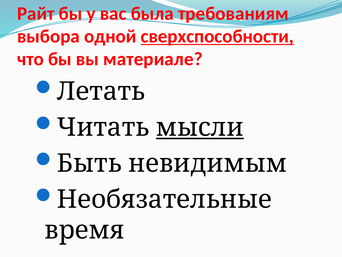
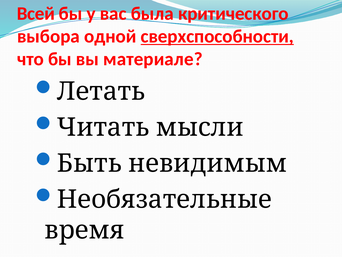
Райт: Райт -> Всей (36, 13)
требованиям: требованиям -> критического (233, 13)
мысли underline: present -> none (200, 127)
